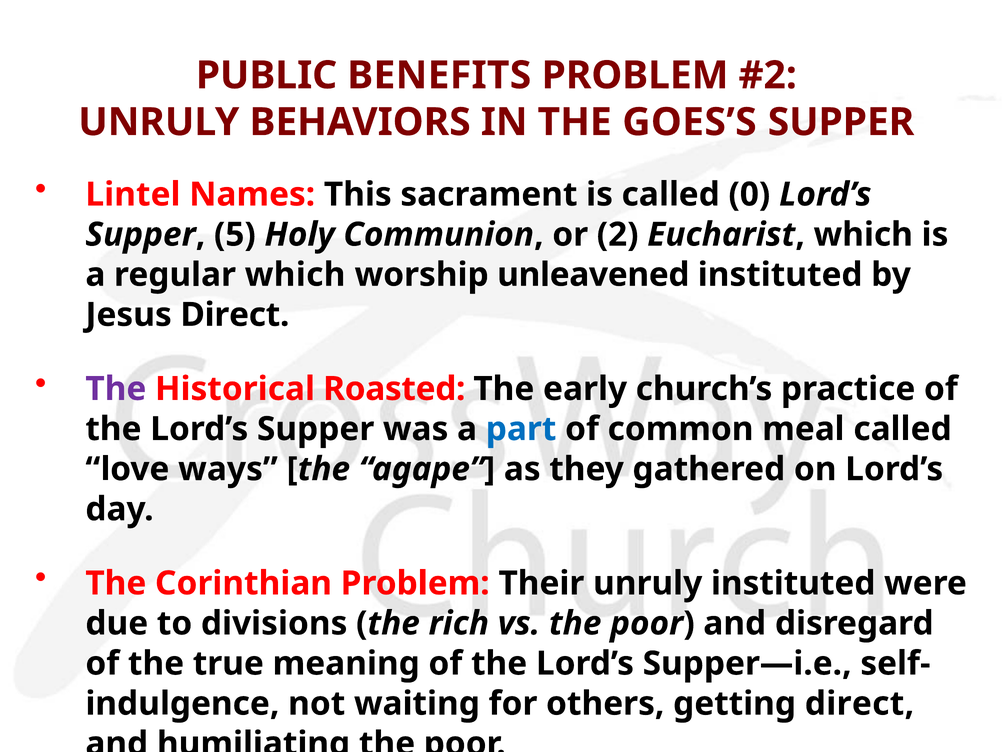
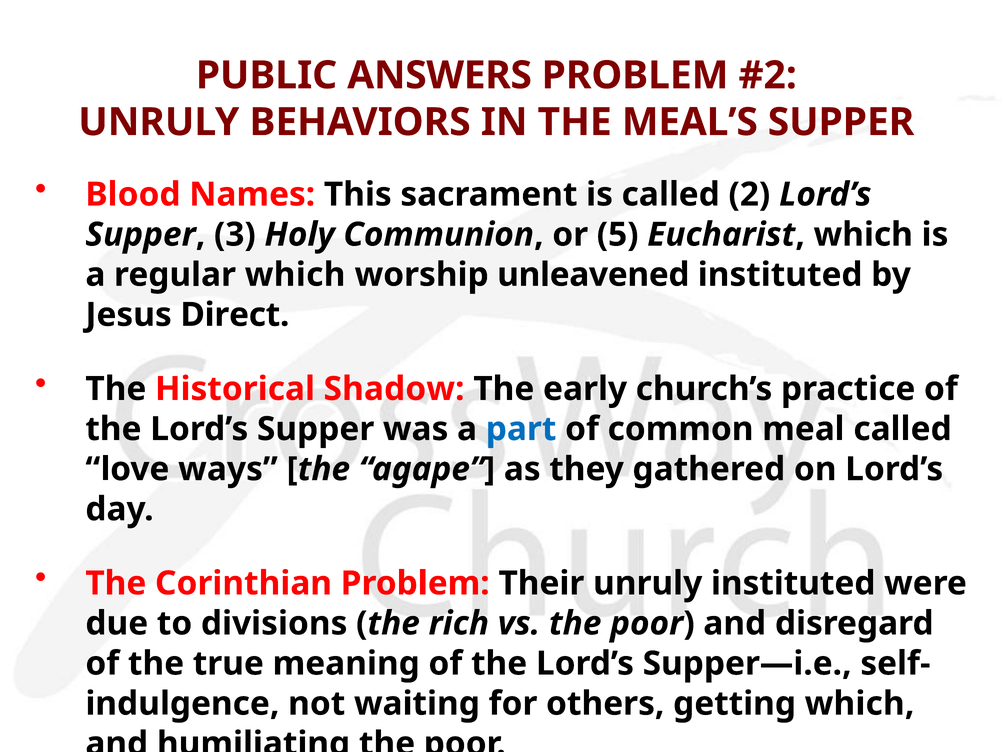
BENEFITS: BENEFITS -> ANSWERS (440, 75)
GOES’S: GOES’S -> MEAL’S (690, 122)
Lintel: Lintel -> Blood (133, 195)
0: 0 -> 2 (749, 195)
5: 5 -> 3 (235, 235)
2: 2 -> 5 (618, 235)
The colour: purple -> black (116, 389)
Roasted: Roasted -> Shadow (394, 389)
getting direct: direct -> which (860, 704)
